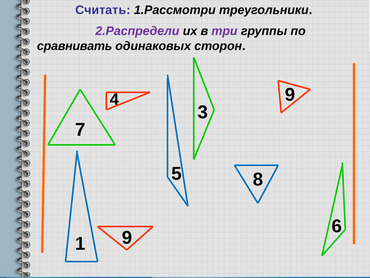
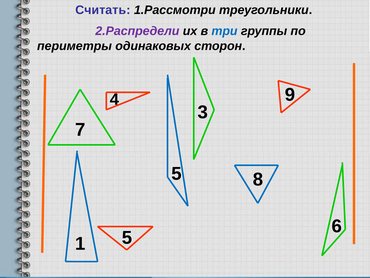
три colour: purple -> blue (224, 31)
сравнивать: сравнивать -> периметры (74, 46)
1 9: 9 -> 5 (127, 237)
